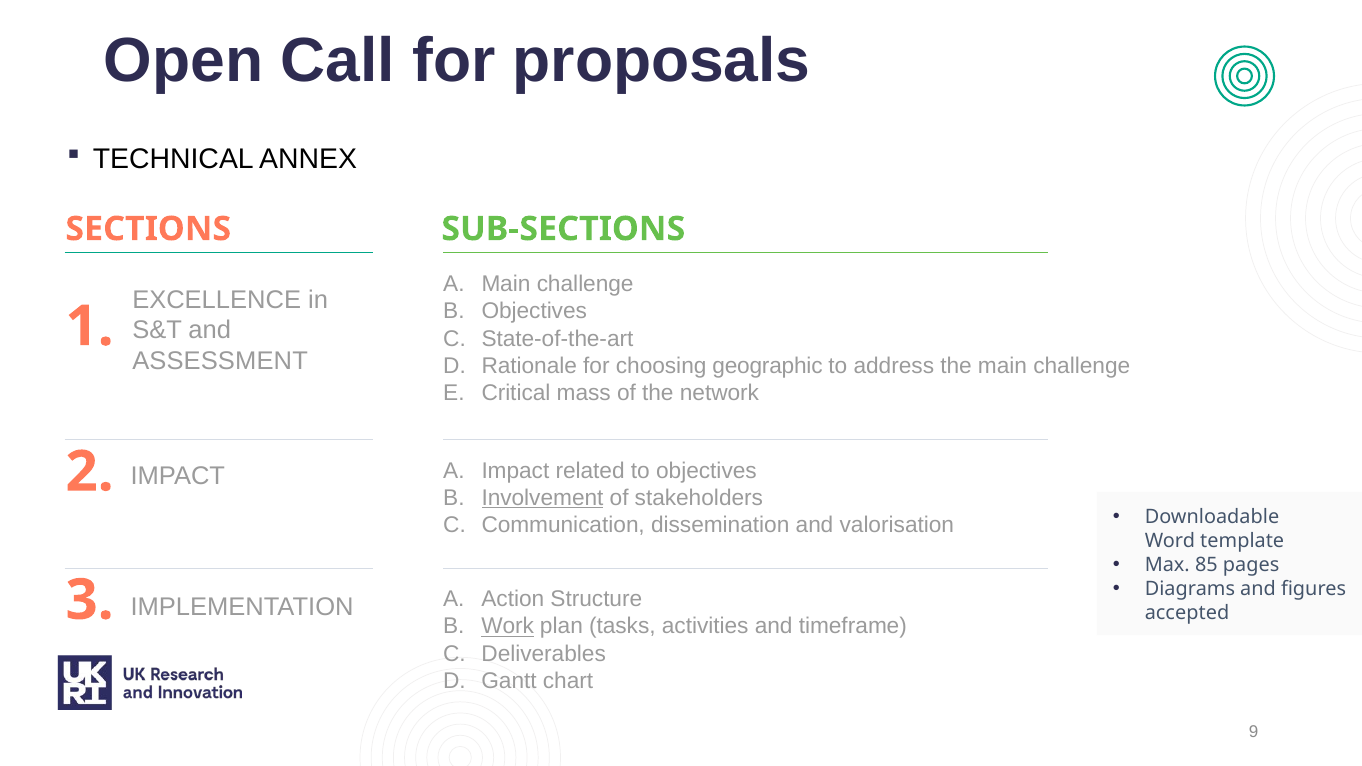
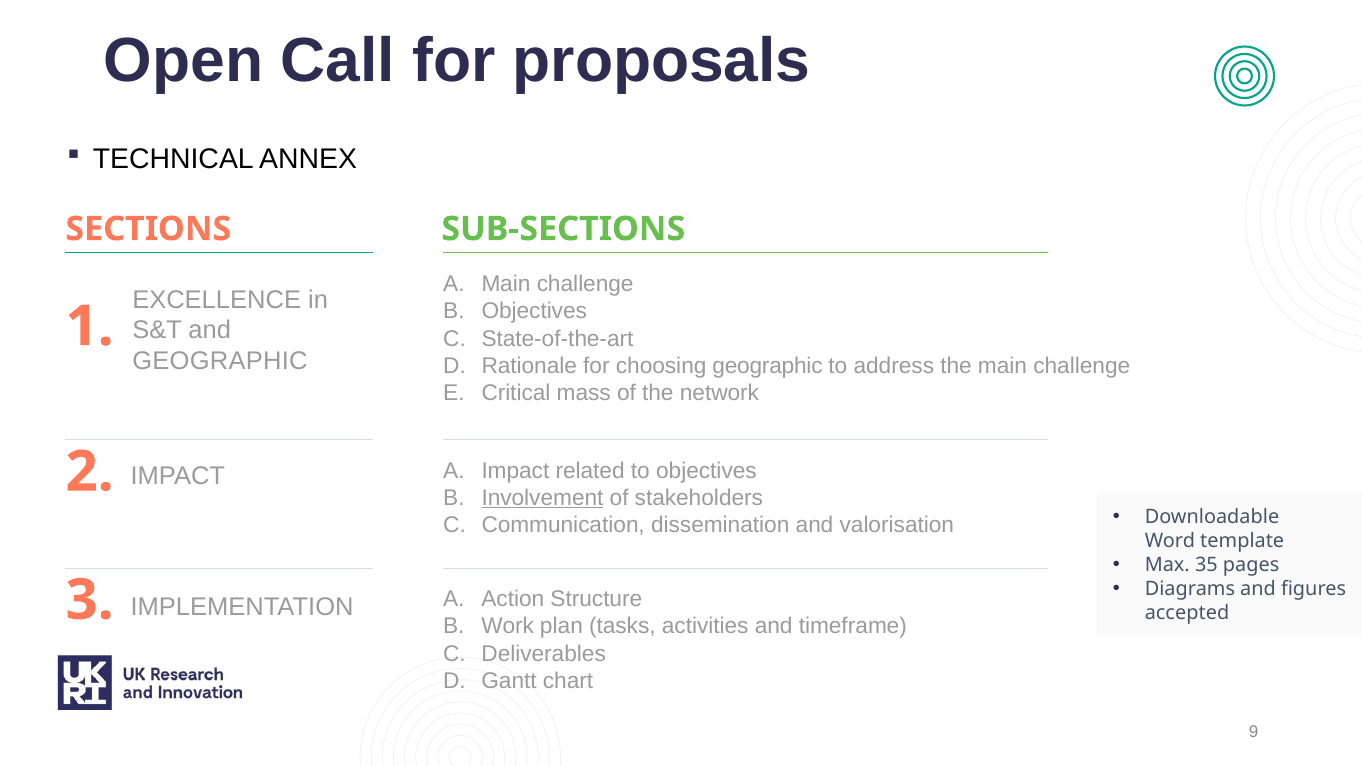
ASSESSMENT: ASSESSMENT -> GEOGRAPHIC (220, 361)
85: 85 -> 35 (1206, 565)
Work underline: present -> none (508, 627)
